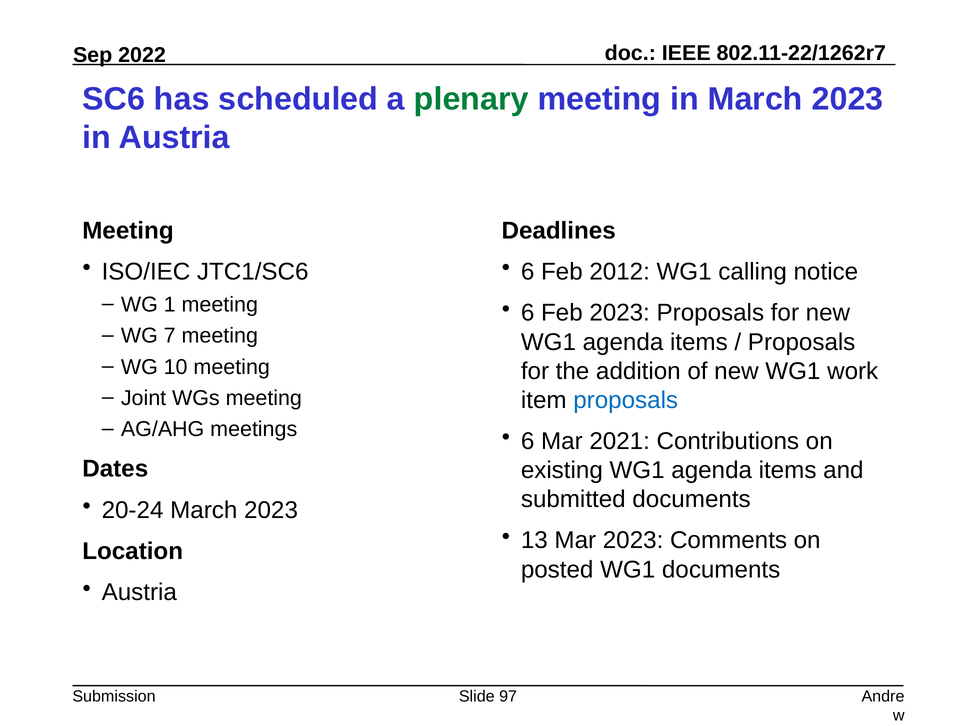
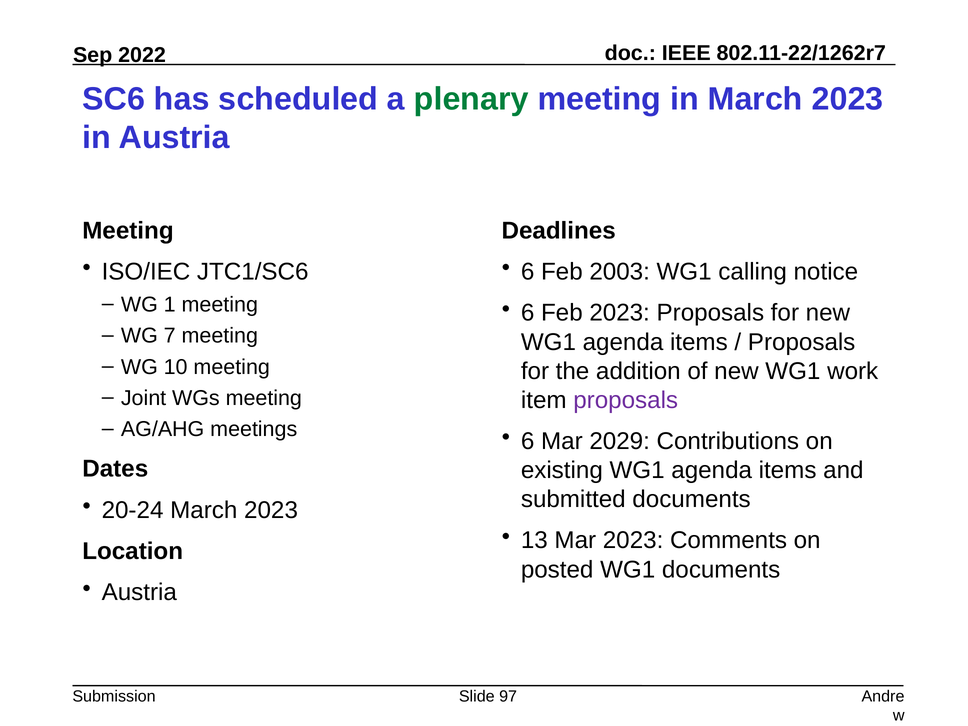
2012: 2012 -> 2003 (620, 272)
proposals colour: blue -> purple (626, 400)
2021: 2021 -> 2029 (620, 441)
